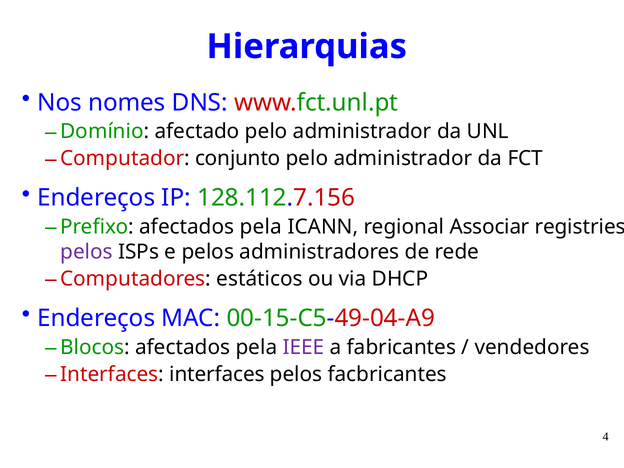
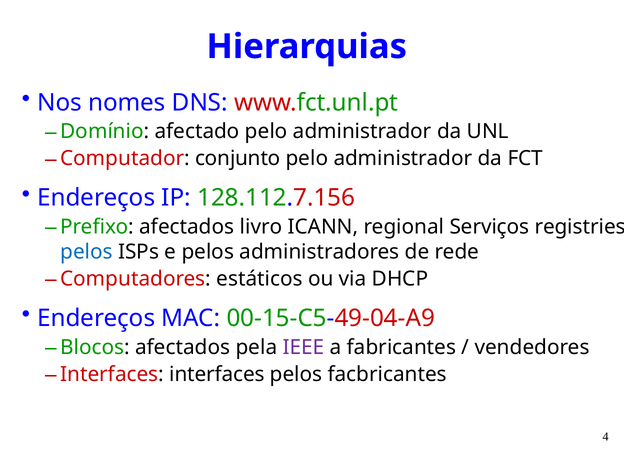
Prefixo afectados pela: pela -> livro (261, 227)
Associar: Associar -> Serviços (489, 227)
pelos colour: purple -> blue (86, 252)
